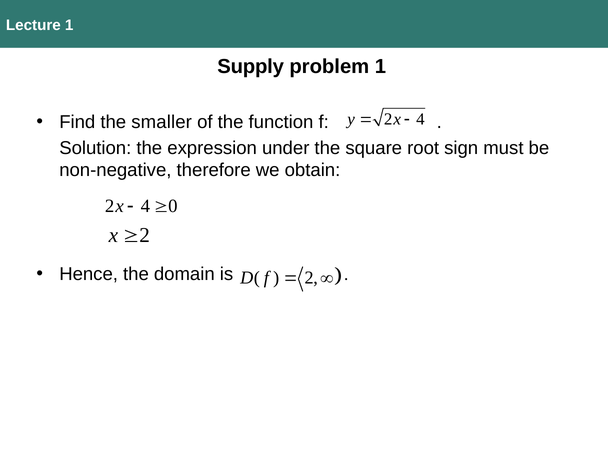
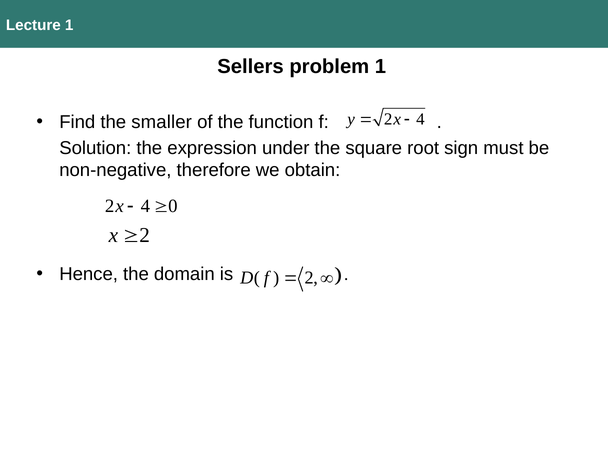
Supply: Supply -> Sellers (251, 67)
